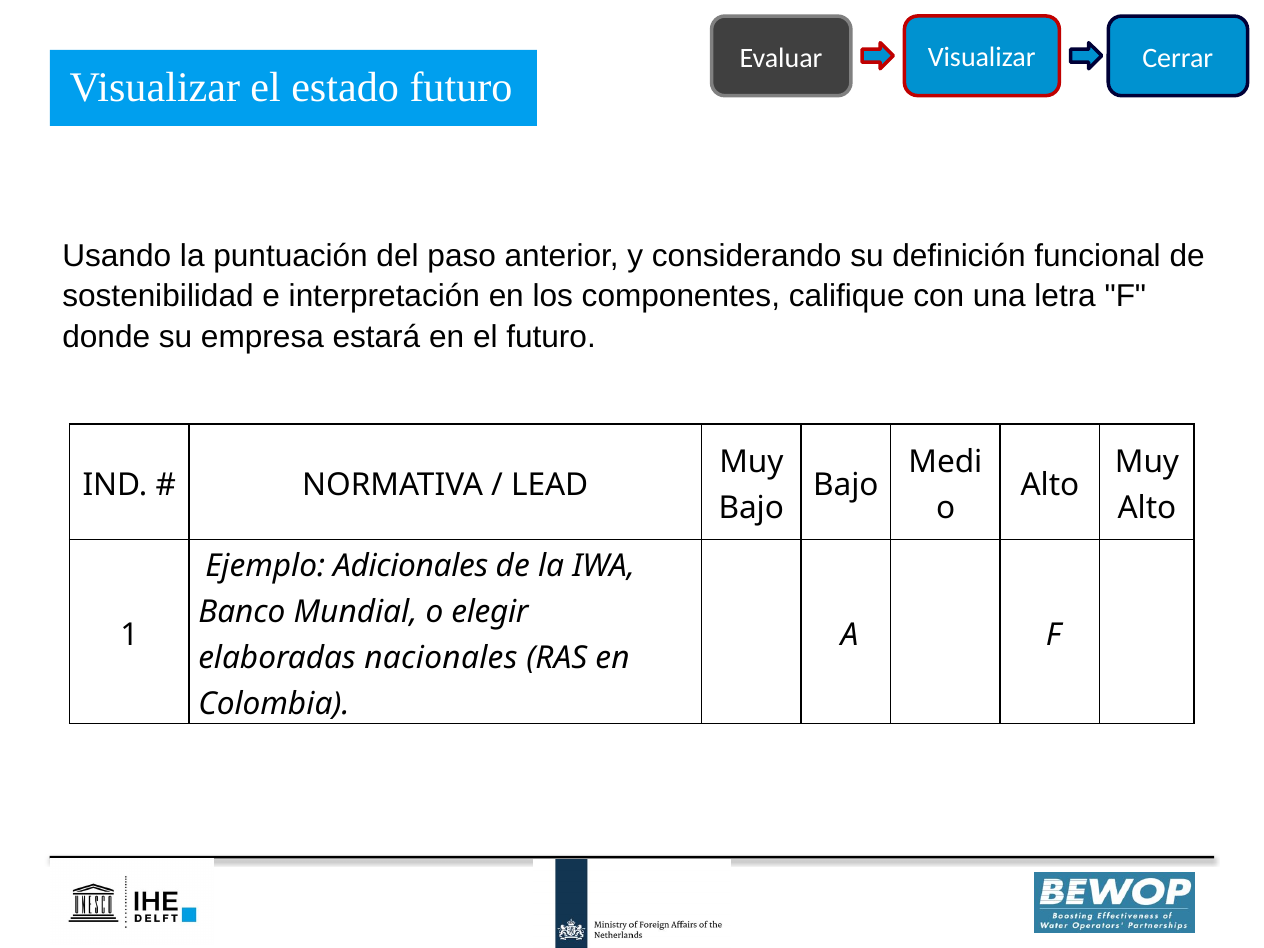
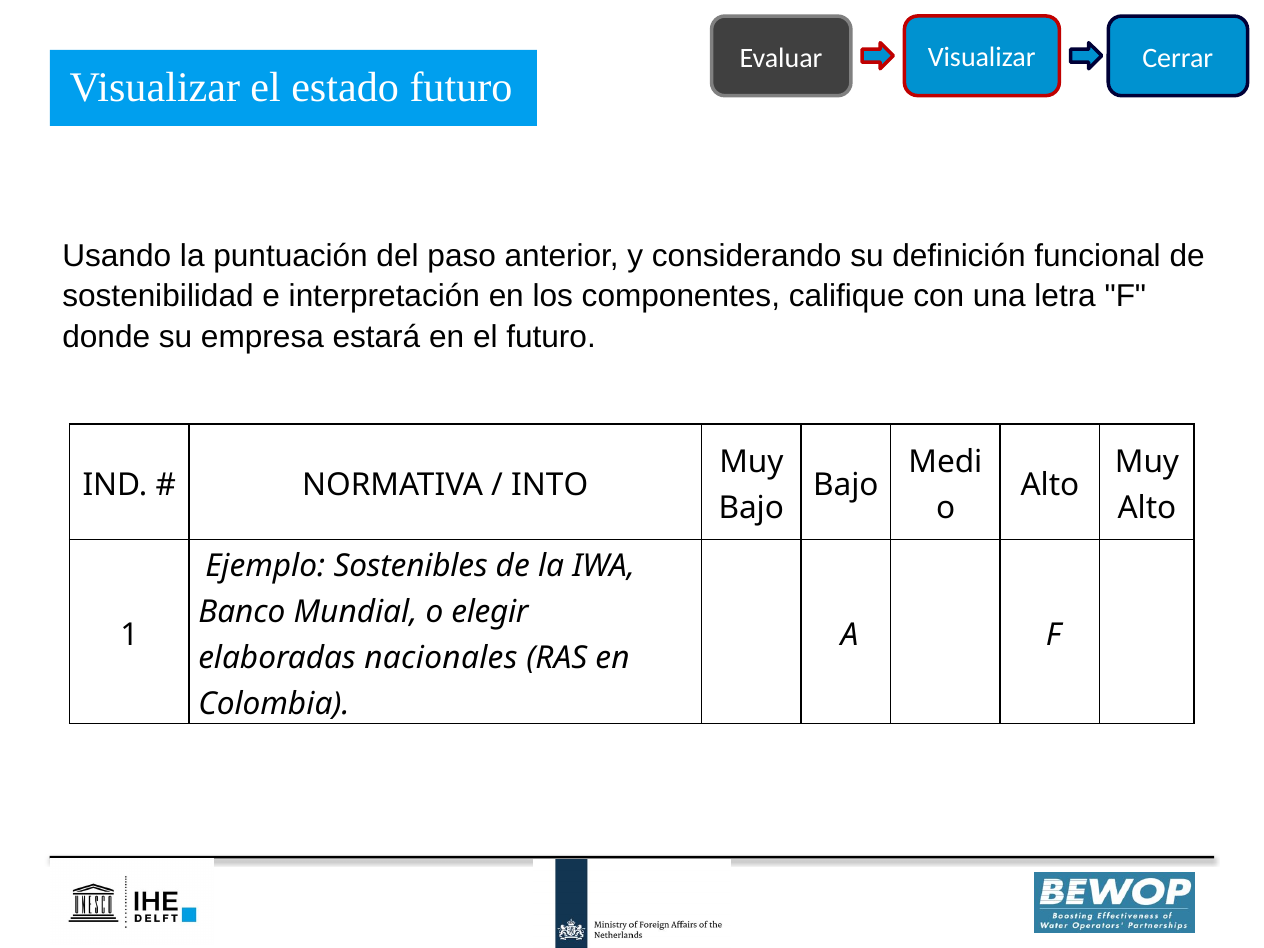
LEAD: LEAD -> INTO (550, 485)
Adicionales: Adicionales -> Sostenibles (411, 566)
